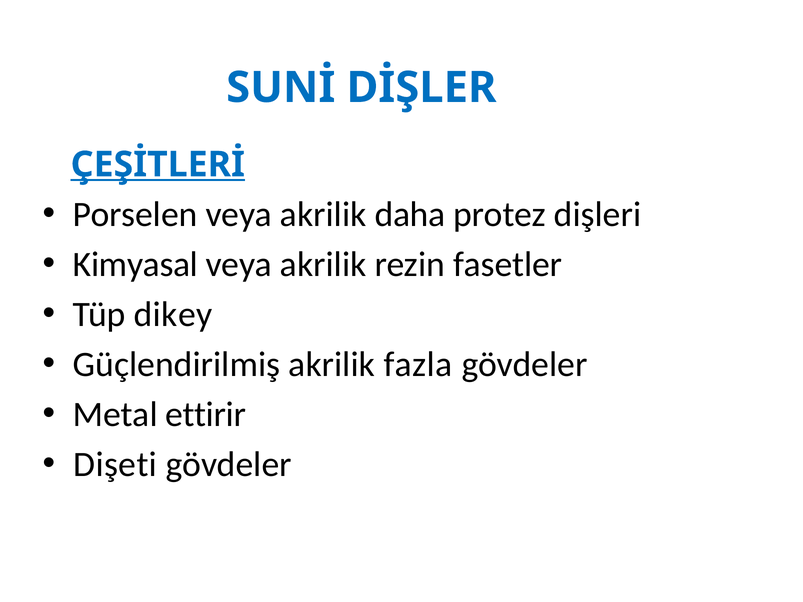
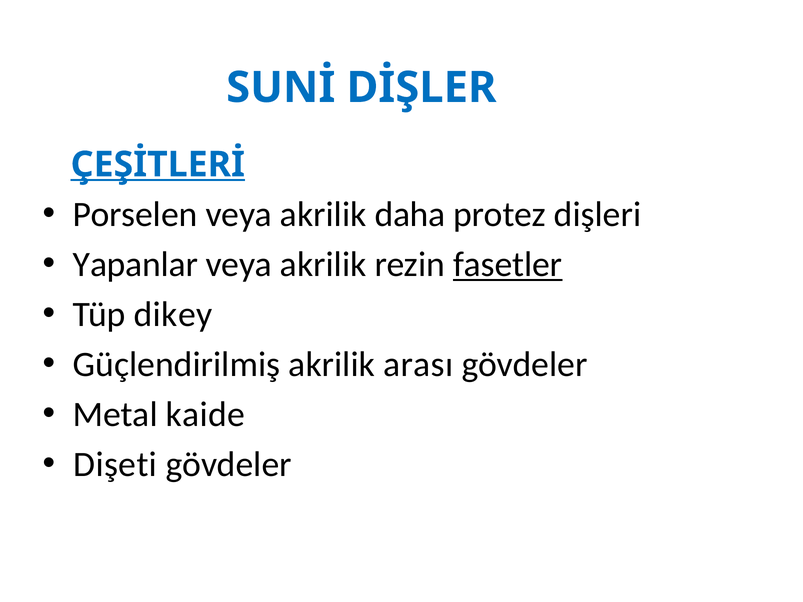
Kimyasal: Kimyasal -> Yapanlar (135, 265)
fasetler underline: none -> present (508, 265)
fazla: fazla -> arası (418, 365)
ettirir: ettirir -> kaide (205, 415)
